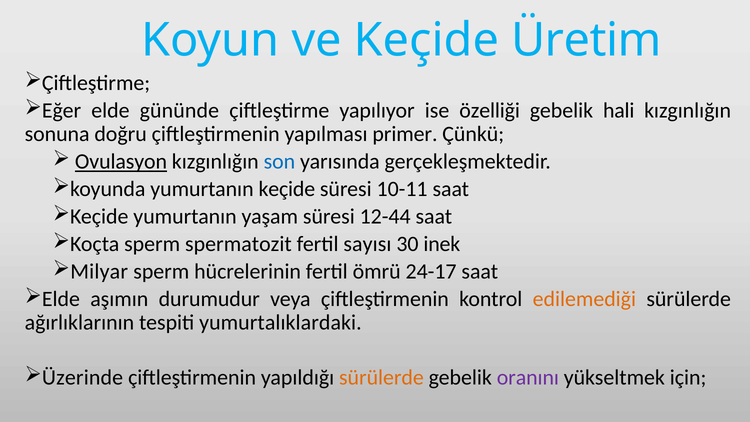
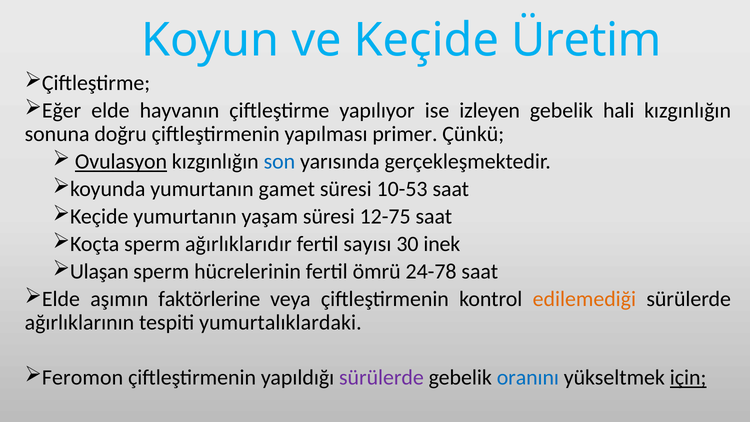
gününde: gününde -> hayvanın (179, 111)
özelliği: özelliği -> izleyen (490, 111)
yumurtanın keçide: keçide -> gamet (287, 189)
10-11: 10-11 -> 10-53 (402, 189)
12-44: 12-44 -> 12-75 (385, 217)
spermatozit: spermatozit -> ağırlıklarıdır (238, 244)
Milyar: Milyar -> Ulaşan (99, 272)
24-17: 24-17 -> 24-78 (431, 272)
durumudur: durumudur -> faktörlerine (209, 299)
Üzerinde: Üzerinde -> Feromon (83, 378)
sürülerde colour: orange -> purple (381, 378)
oranını colour: purple -> blue (528, 378)
için underline: none -> present (688, 378)
